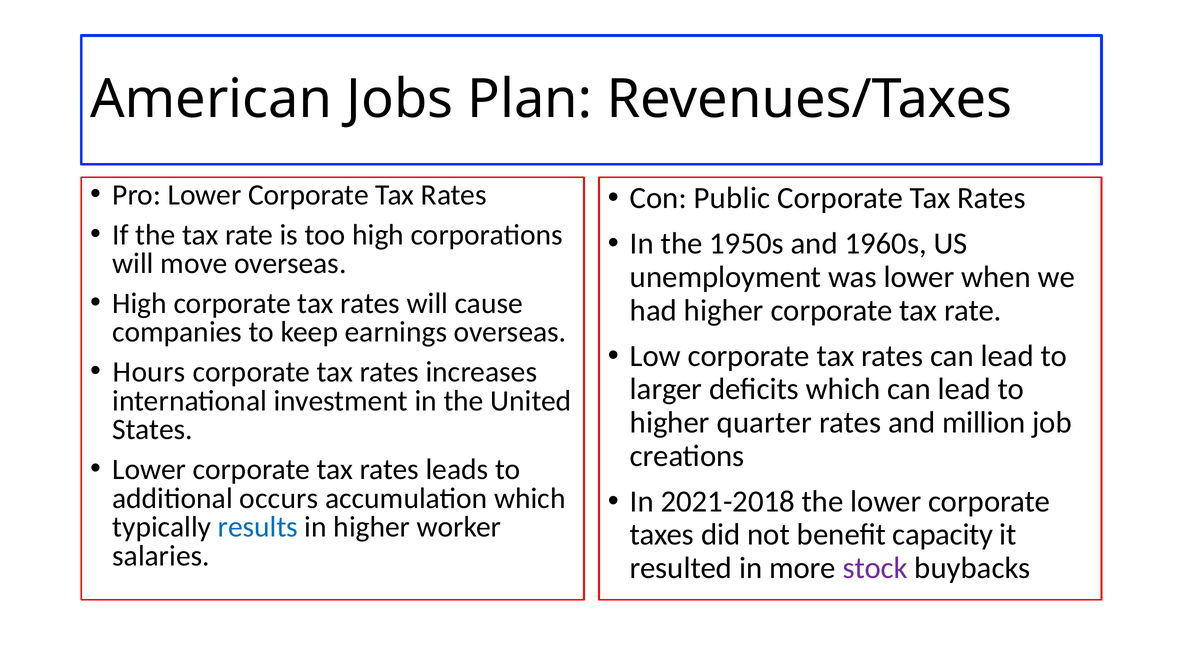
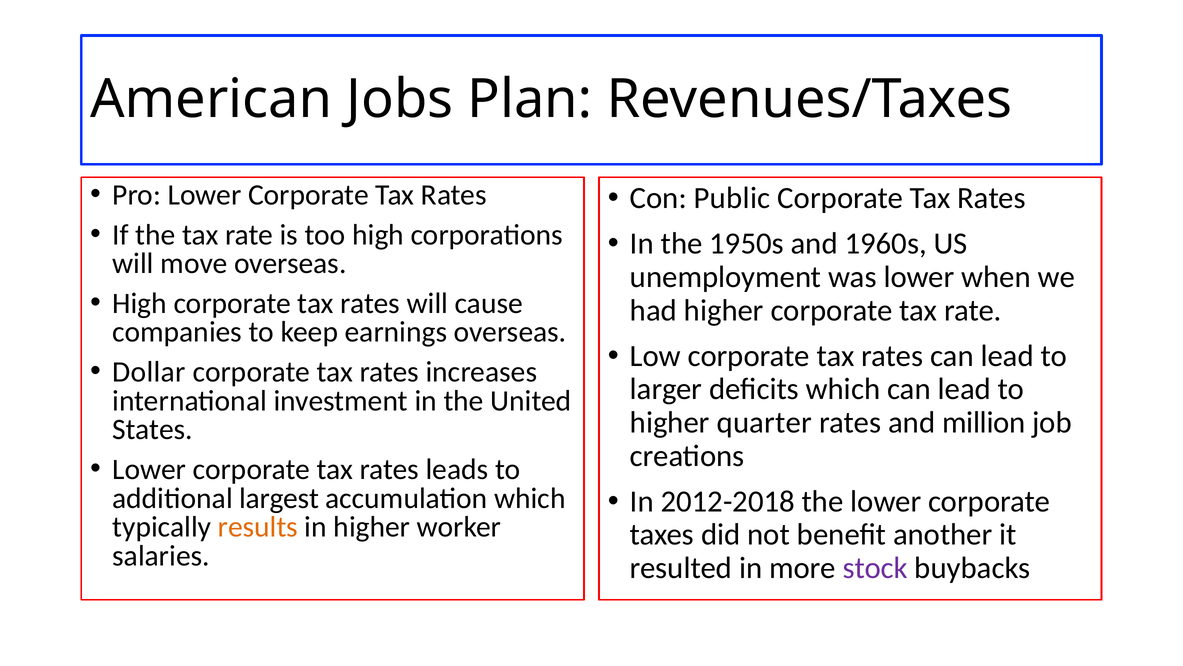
Hours: Hours -> Dollar (149, 372)
2021-2018: 2021-2018 -> 2012-2018 (728, 501)
occurs: occurs -> largest (279, 498)
results colour: blue -> orange (258, 527)
capacity: capacity -> another (943, 534)
